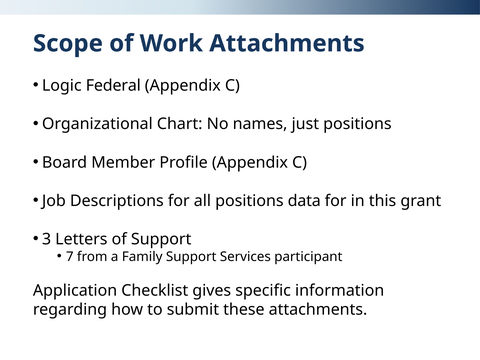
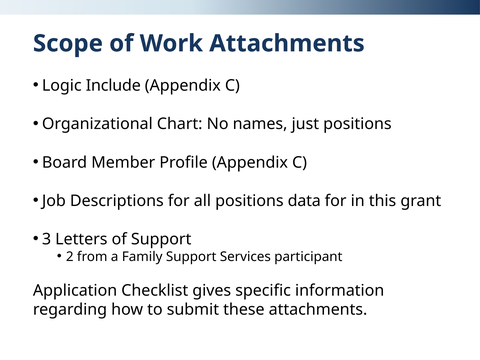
Federal: Federal -> Include (113, 86)
7: 7 -> 2 (70, 257)
